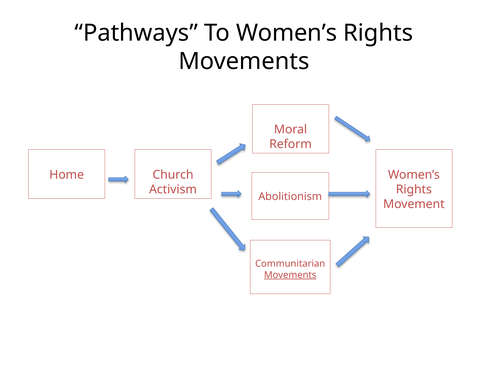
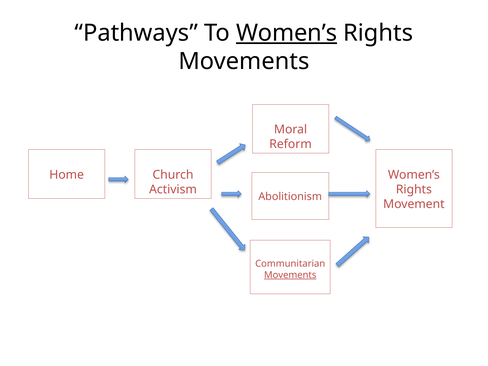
Women’s underline: none -> present (287, 33)
